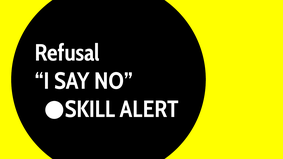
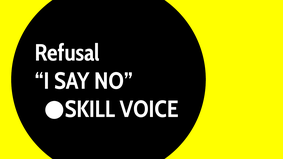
ALERT: ALERT -> VOICE (149, 110)
